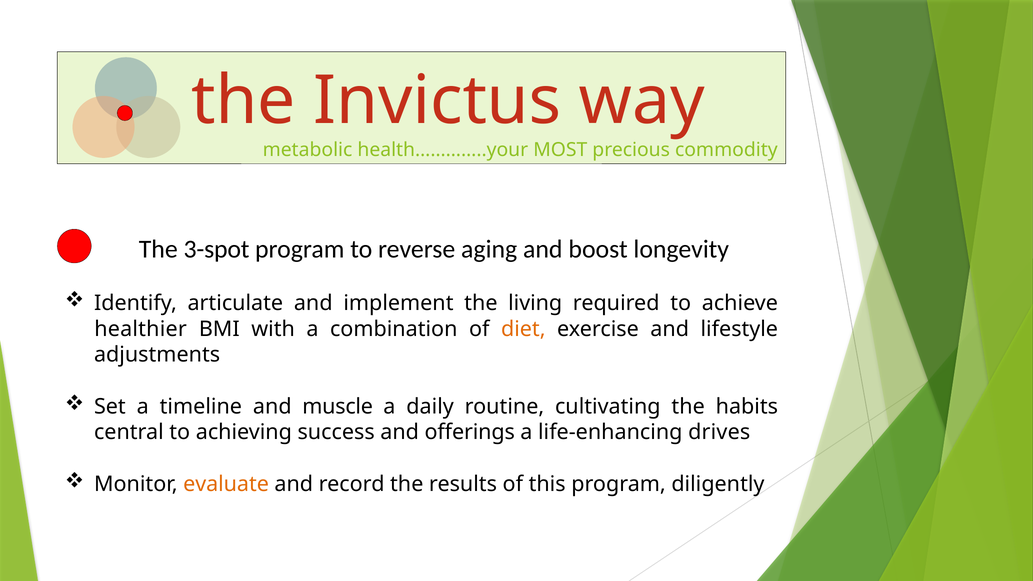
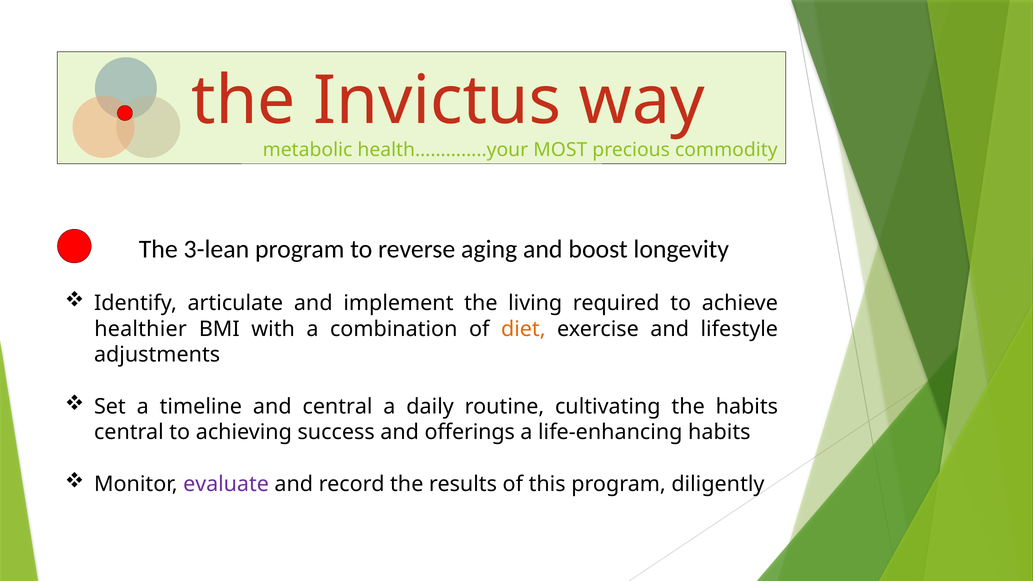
3-spot: 3-spot -> 3-lean (216, 249)
and muscle: muscle -> central (338, 407)
life-enhancing drives: drives -> habits (719, 432)
evaluate colour: orange -> purple (226, 484)
